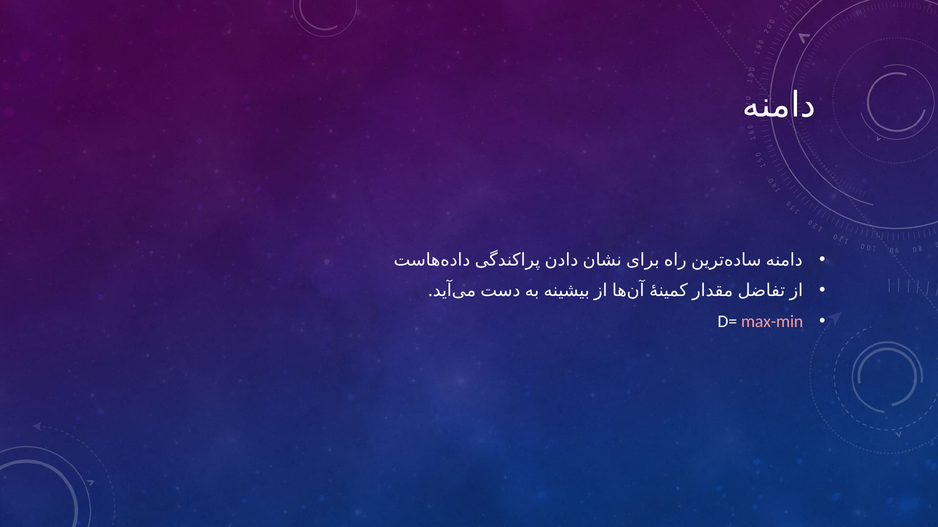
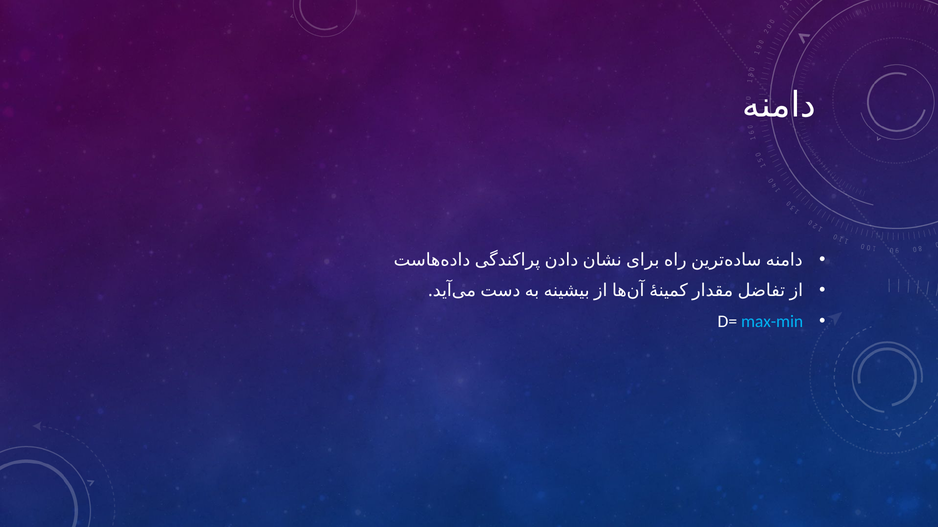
max-min colour: pink -> light blue (772, 322)
